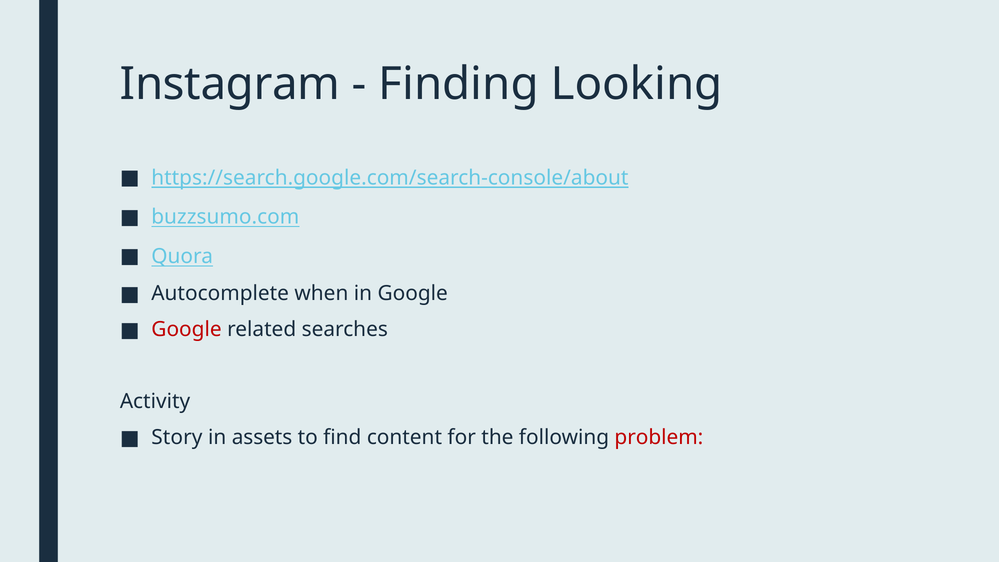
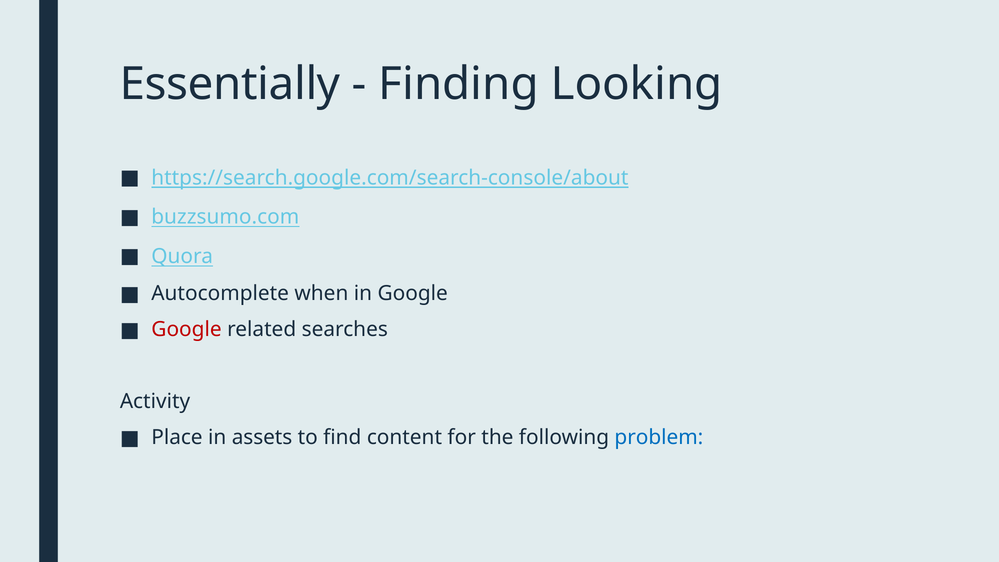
Instagram: Instagram -> Essentially (230, 84)
Story: Story -> Place (177, 437)
problem colour: red -> blue (659, 437)
